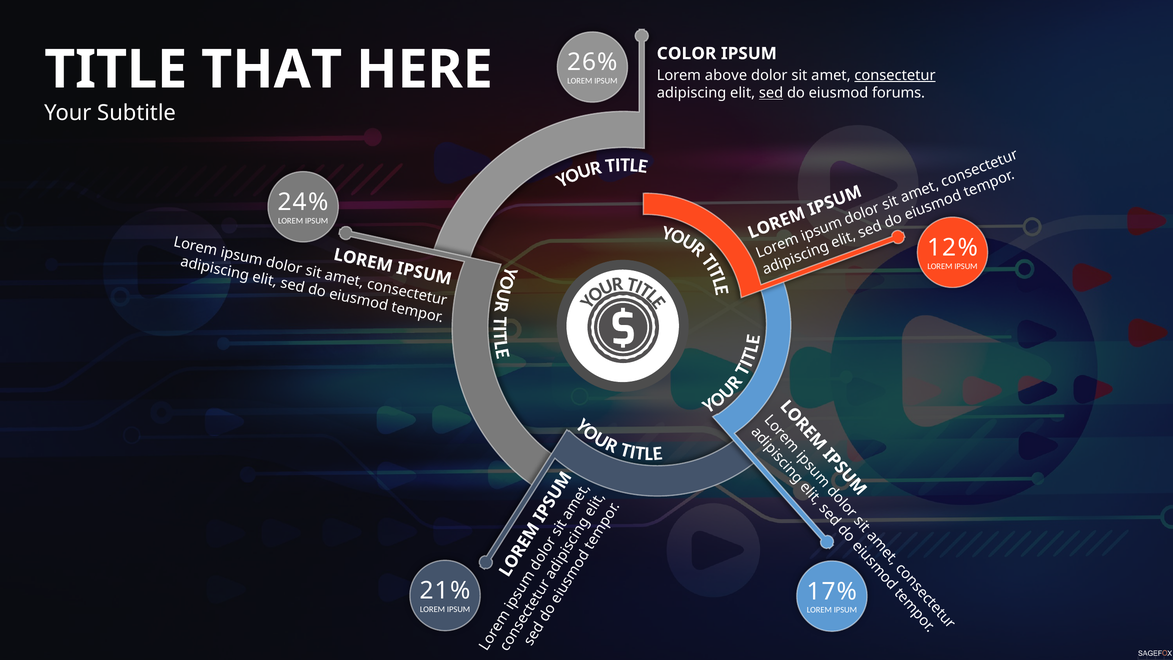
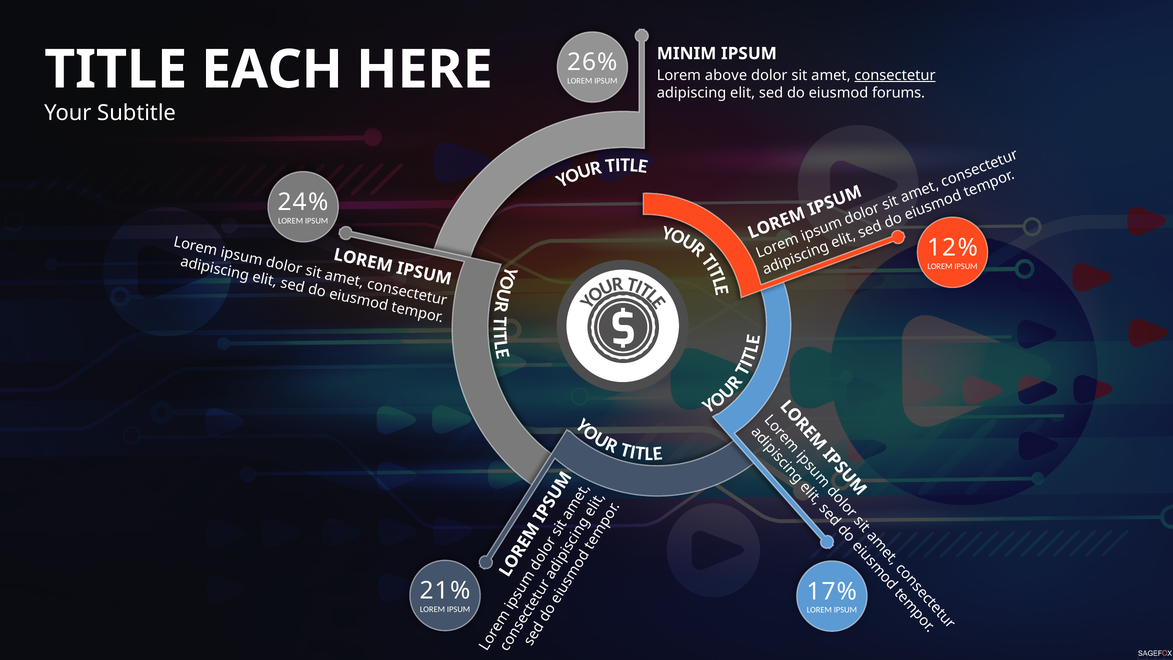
COLOR: COLOR -> MINIM (687, 54)
THAT: THAT -> EACH (272, 70)
sed underline: present -> none (771, 93)
